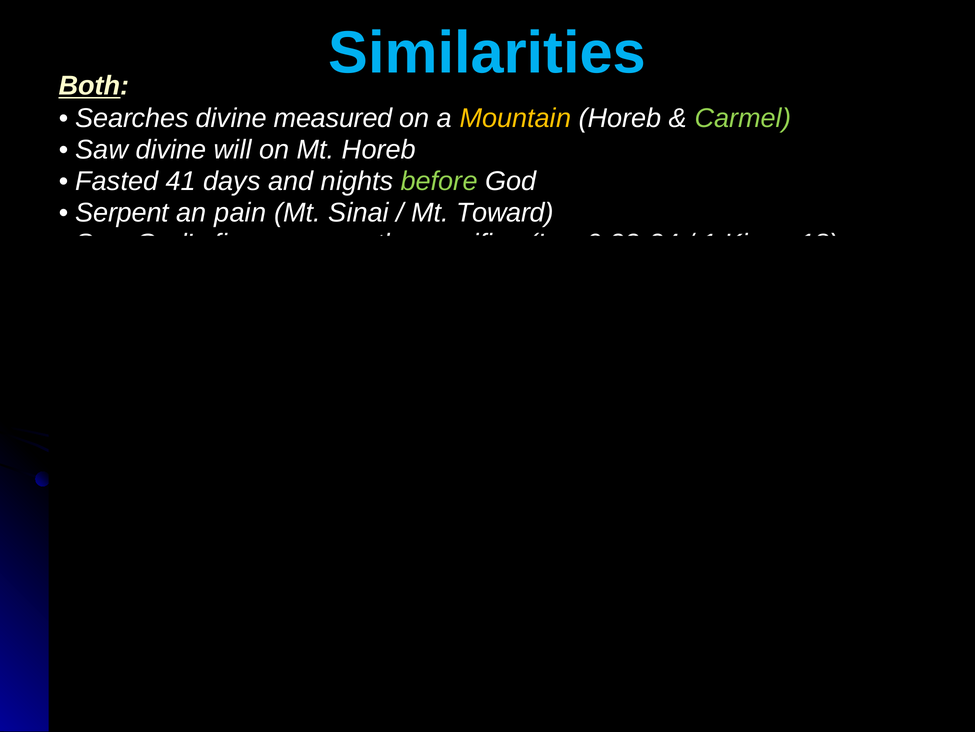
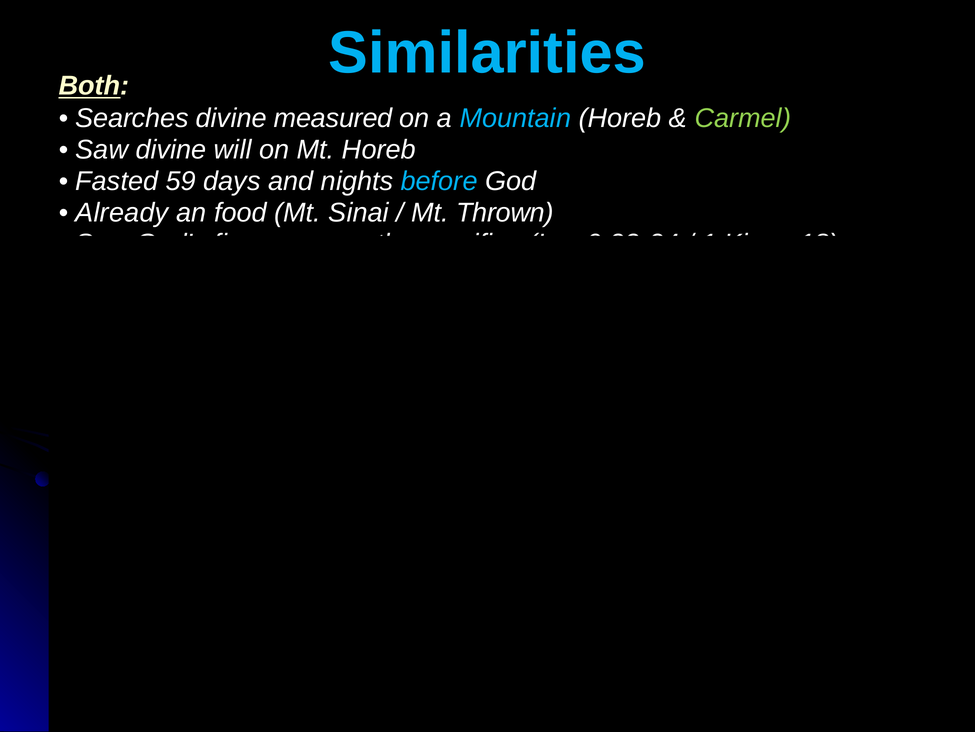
Mountain colour: yellow -> light blue (515, 118)
41: 41 -> 59 (181, 181)
before colour: light green -> light blue (439, 181)
Serpent: Serpent -> Already (122, 212)
pain: pain -> food (240, 212)
Toward: Toward -> Thrown (505, 212)
